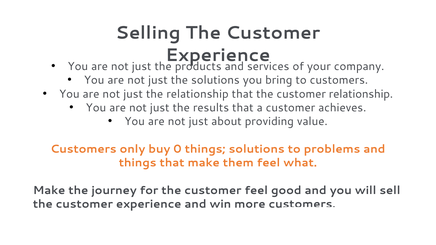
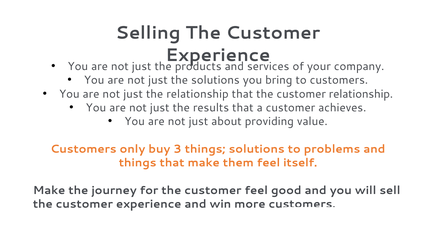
0: 0 -> 3 (178, 149)
what: what -> itself (300, 163)
